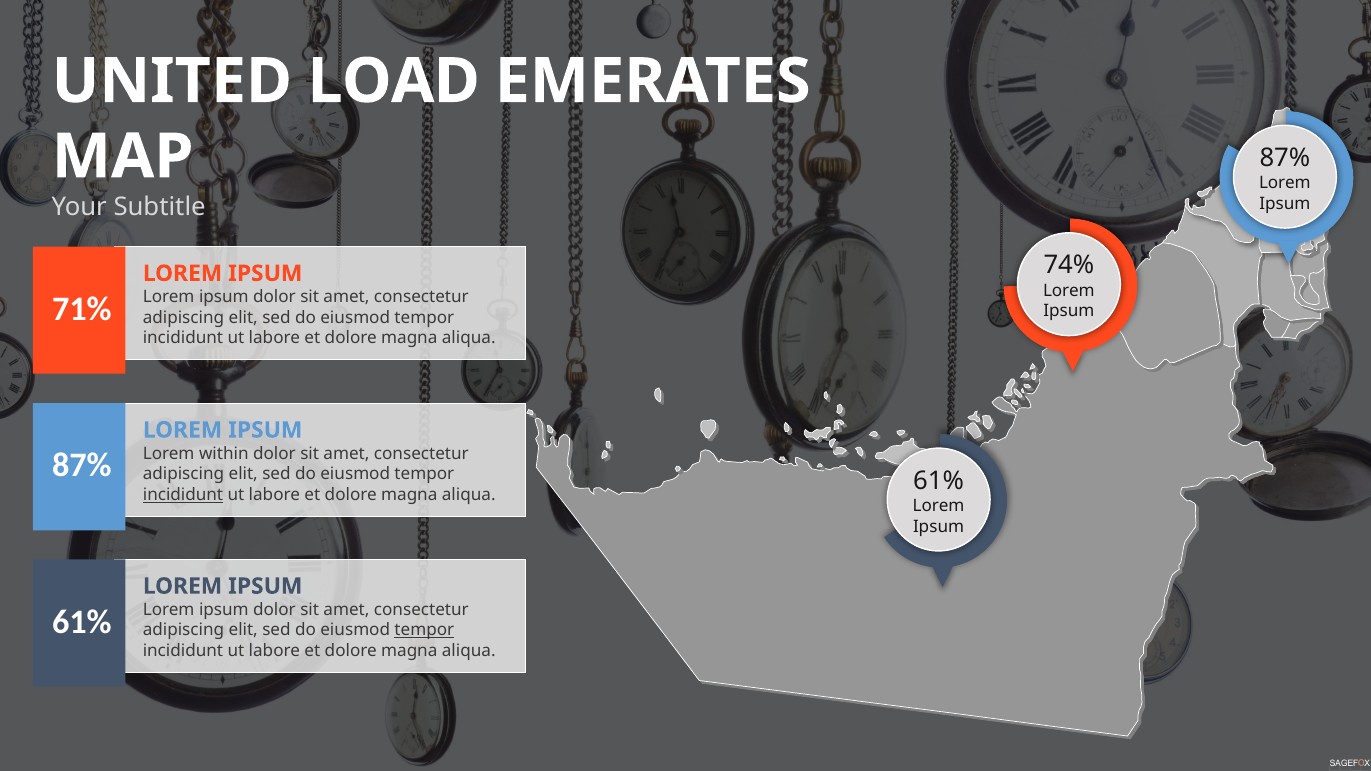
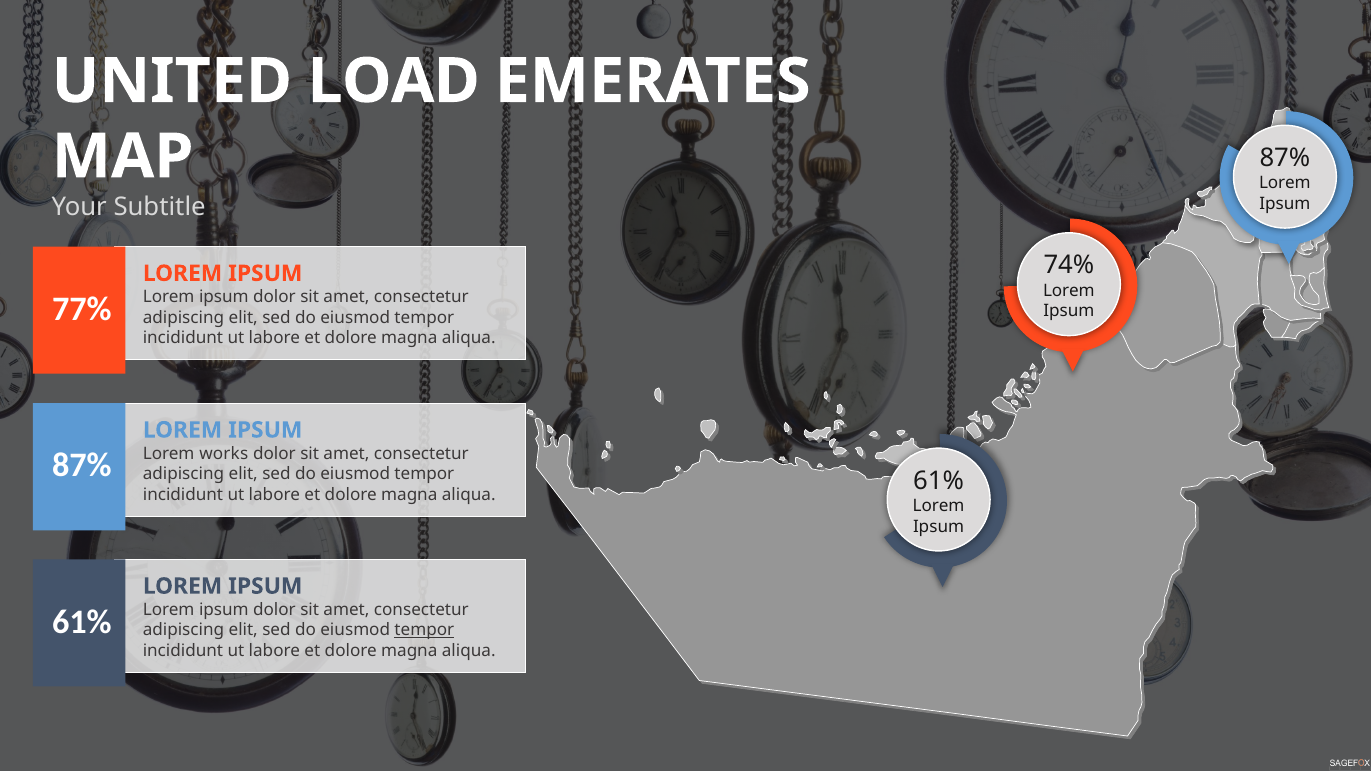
71%: 71% -> 77% (82, 309)
within: within -> works (224, 454)
incididunt underline: present -> none (183, 495)
